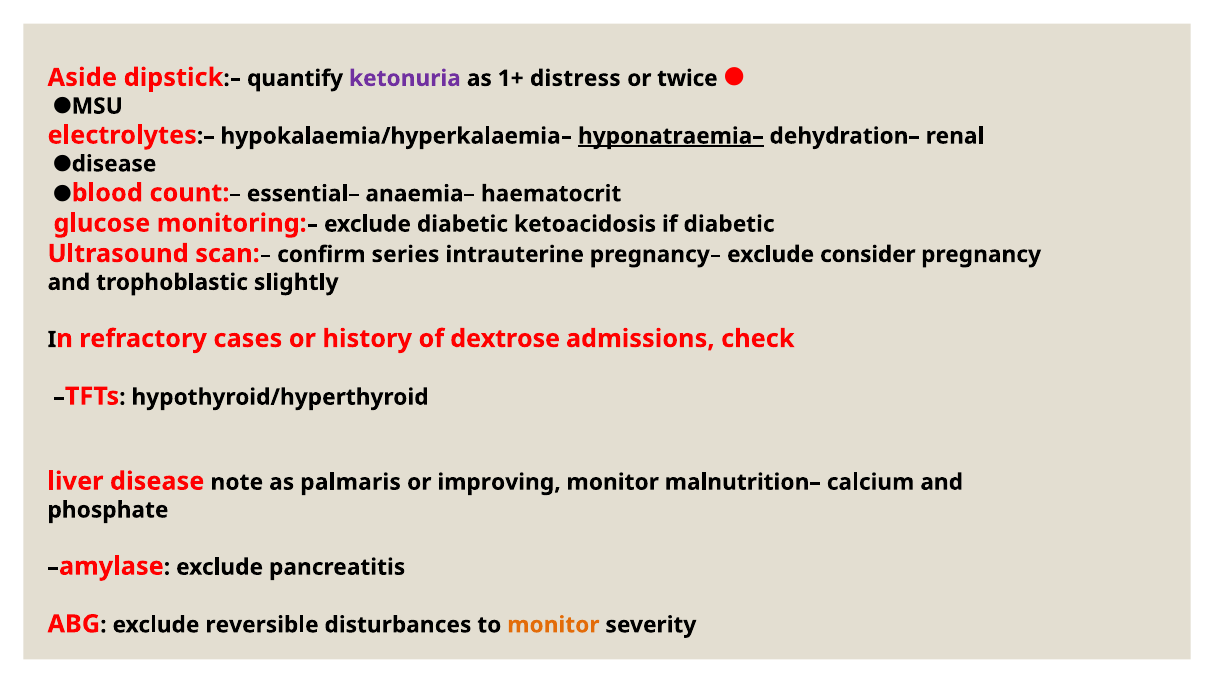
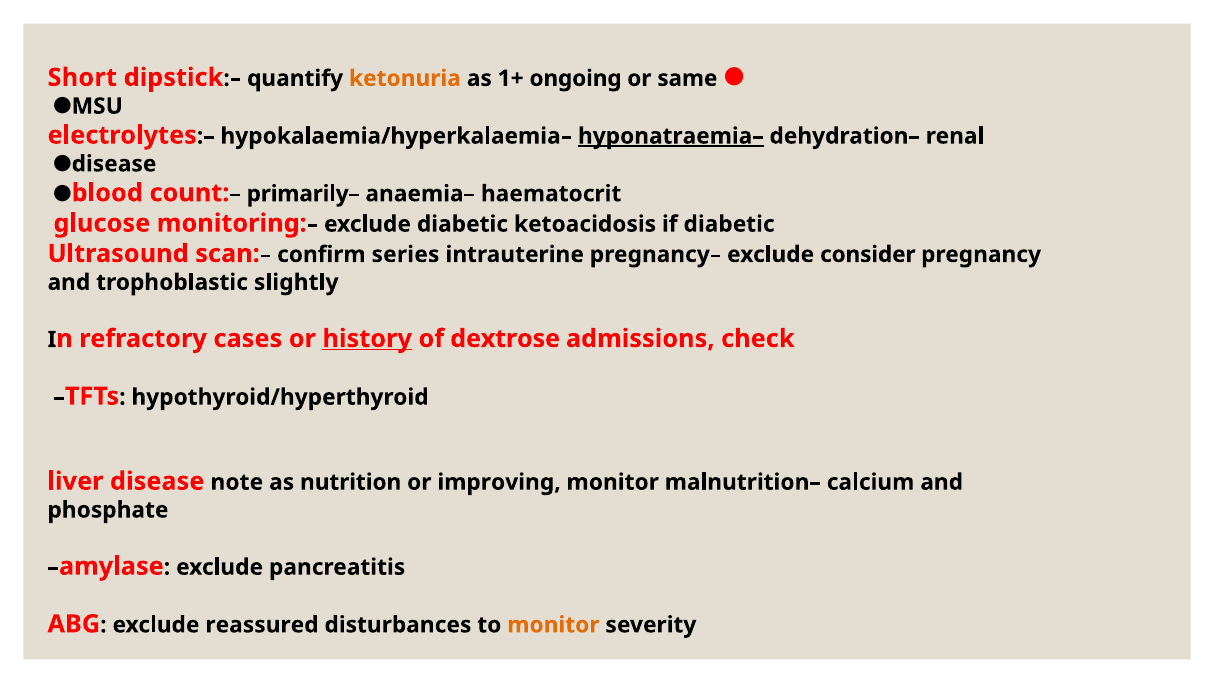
Aside: Aside -> Short (82, 78)
ketonuria colour: purple -> orange (405, 78)
distress: distress -> ongoing (576, 78)
twice: twice -> same (687, 78)
essential–: essential– -> primarily– (303, 194)
history underline: none -> present (367, 339)
palmaris: palmaris -> nutrition (351, 482)
reversible: reversible -> reassured (262, 625)
